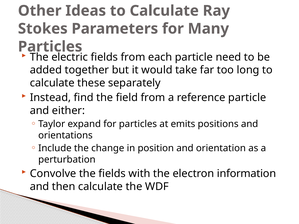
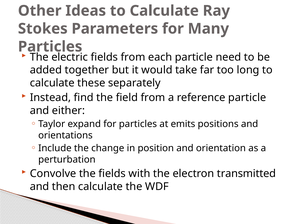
information: information -> transmitted (247, 174)
